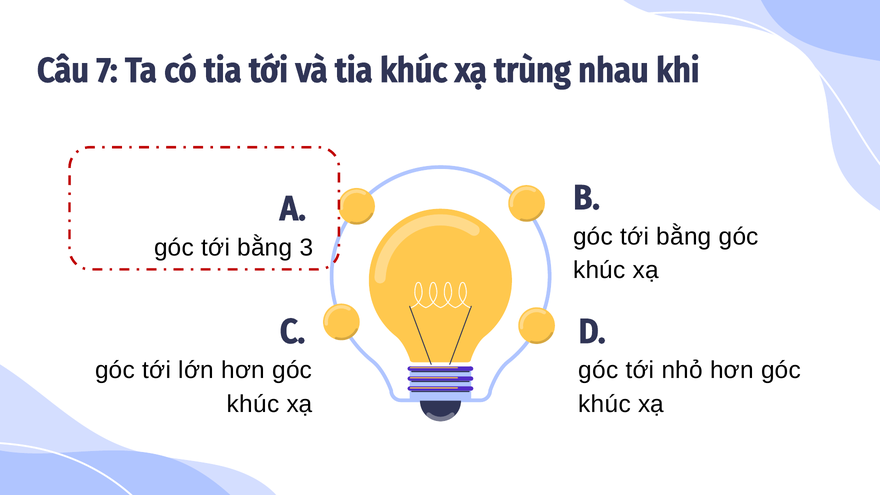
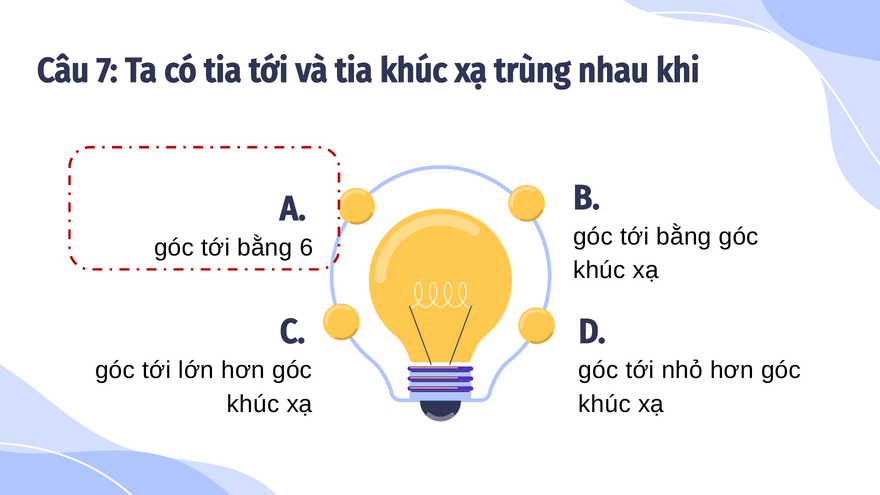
3: 3 -> 6 (306, 248)
